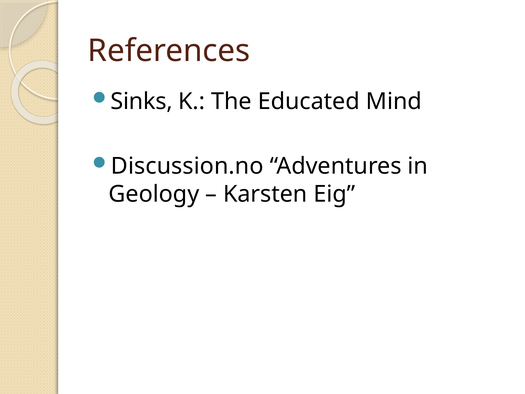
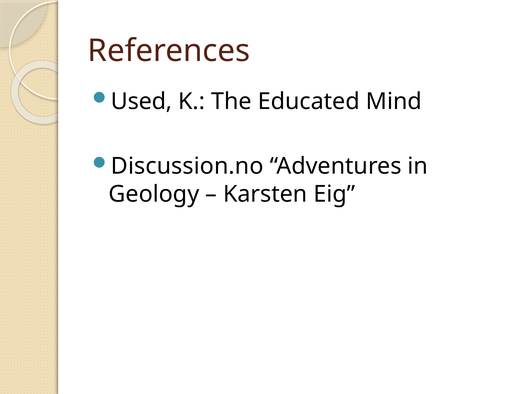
Sinks: Sinks -> Used (142, 101)
